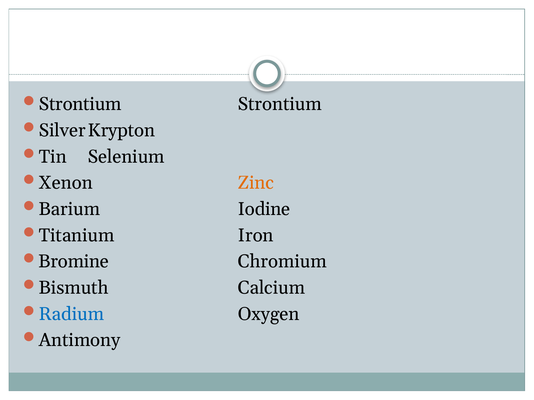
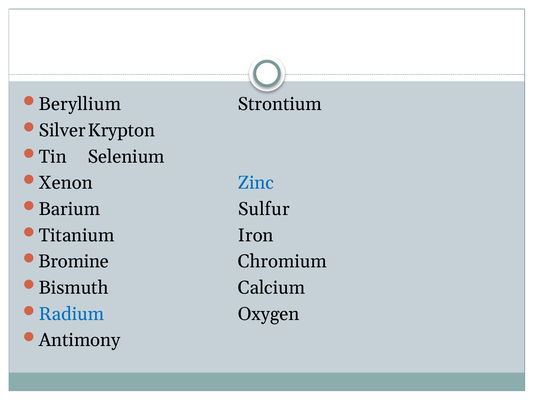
Strontium: Strontium -> Beryllium (80, 104)
Zinc colour: orange -> blue (256, 183)
Iodine: Iodine -> Sulfur (264, 209)
